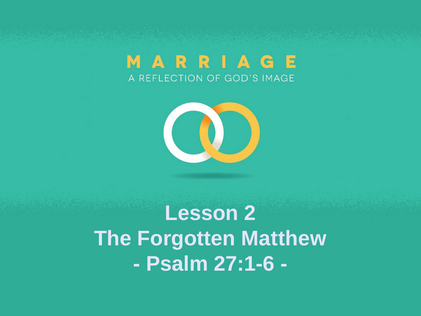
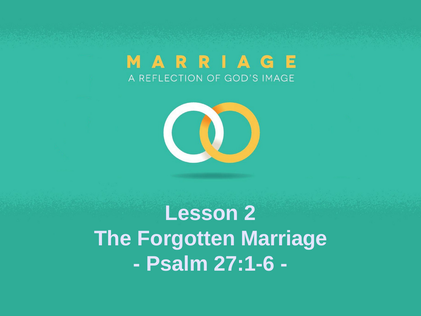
Matthew: Matthew -> Marriage (284, 238)
